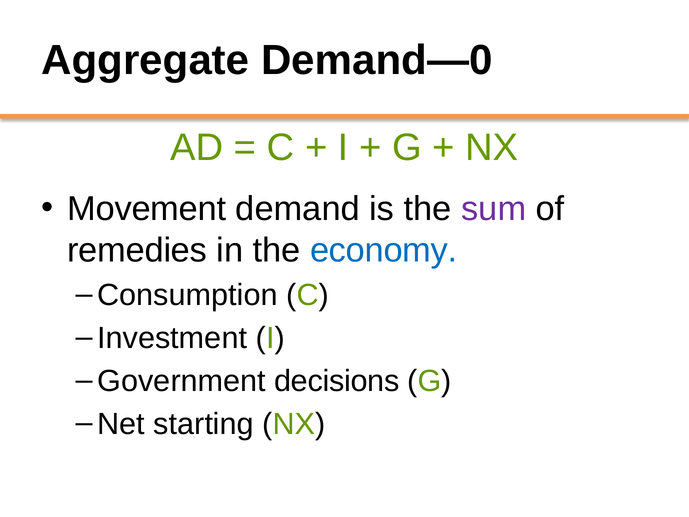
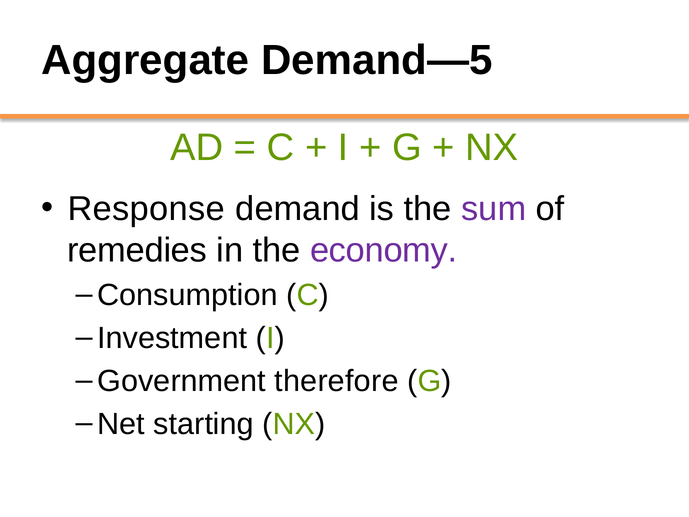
Demand—0: Demand—0 -> Demand—5 (377, 60)
Movement: Movement -> Response (146, 209)
economy colour: blue -> purple (384, 250)
decisions: decisions -> therefore (336, 381)
